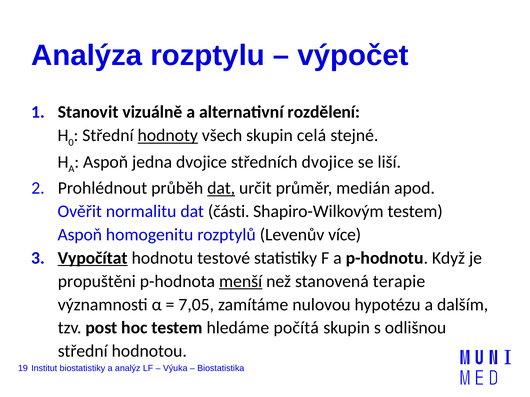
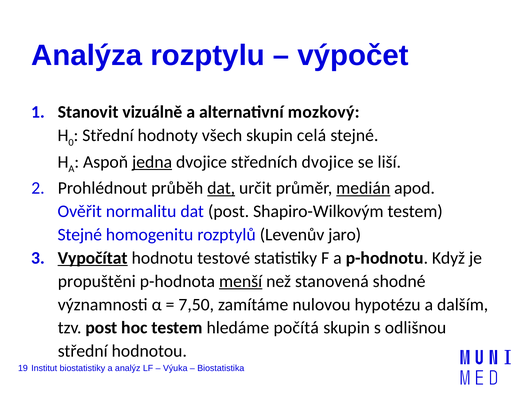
rozdělení: rozdělení -> mozkový (324, 112)
hodnoty underline: present -> none (168, 136)
jedna underline: none -> present (152, 162)
medián underline: none -> present (363, 188)
dat části: části -> post (229, 212)
Aspoň: Aspoň -> Stejné (80, 235)
více: více -> jaro (345, 235)
terapie: terapie -> shodné (399, 282)
7,05: 7,05 -> 7,50 (196, 305)
